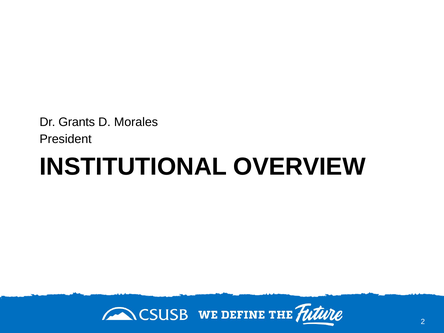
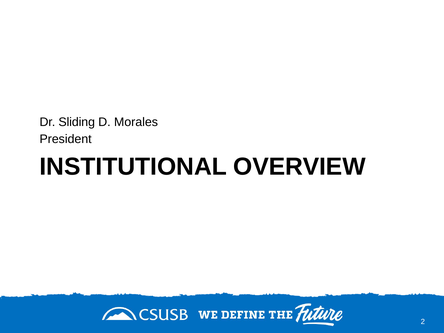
Grants: Grants -> Sliding (77, 122)
